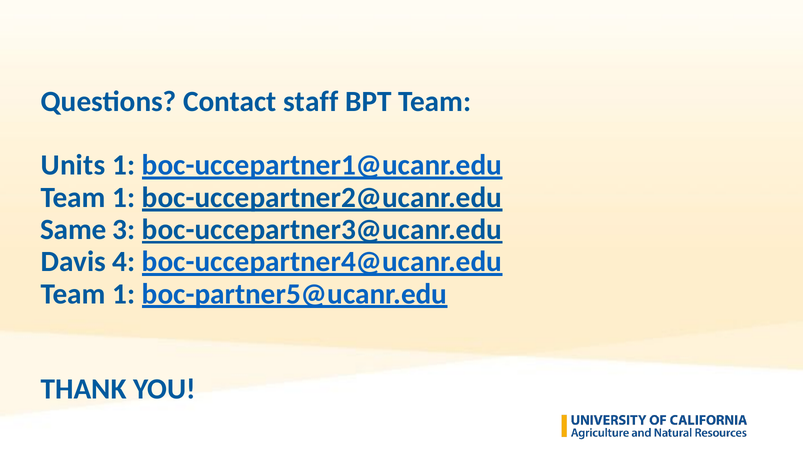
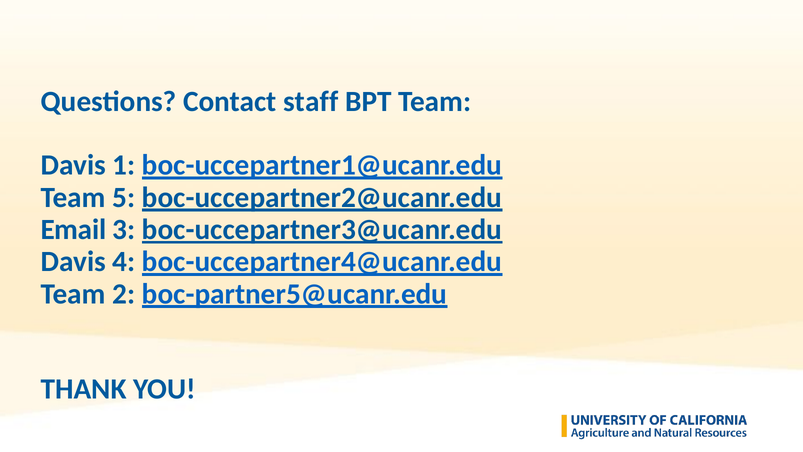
Units: Units -> Davis (73, 165)
1: 1 -> 5 (124, 197)
Same: Same -> Email (73, 229)
1: 1 -> 2 (124, 294)
